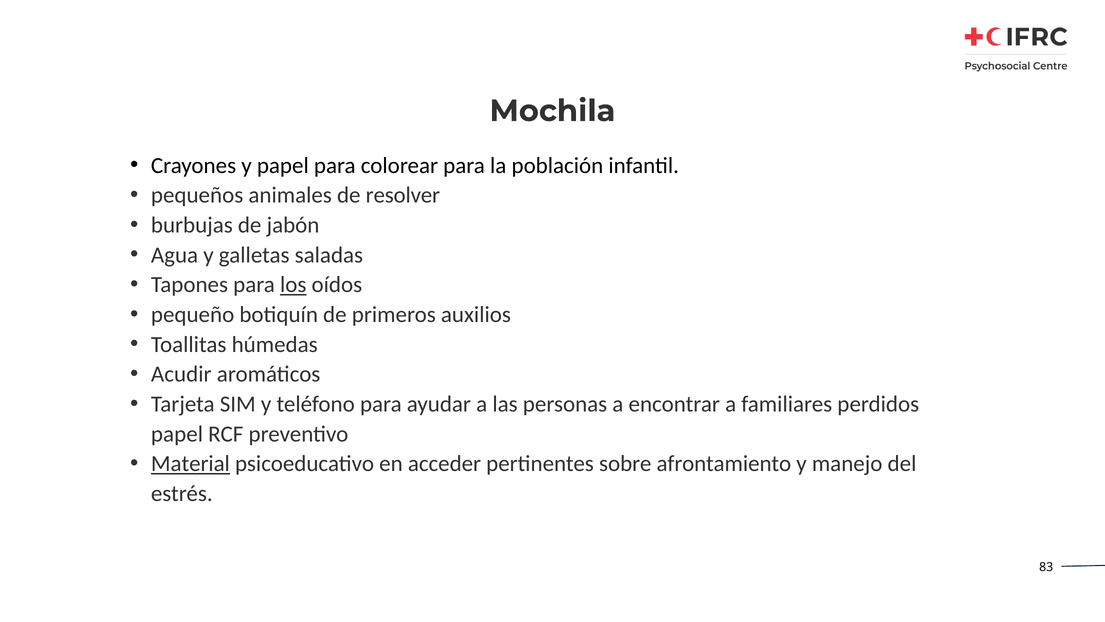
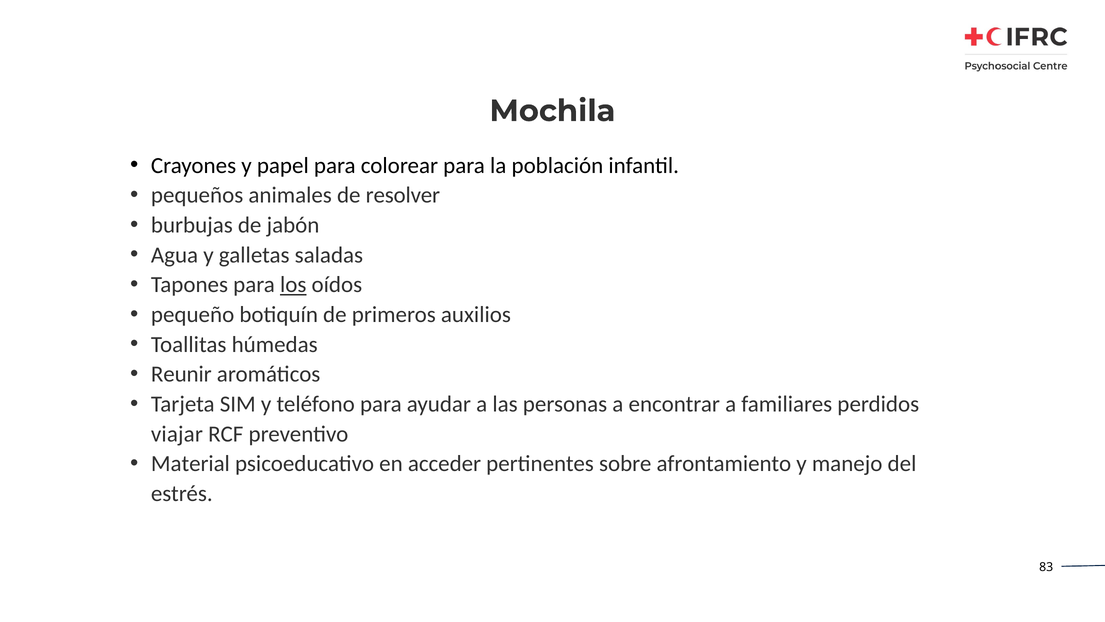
Acudir: Acudir -> Reunir (181, 374)
papel: papel -> viajar (177, 434)
Material underline: present -> none (190, 464)
